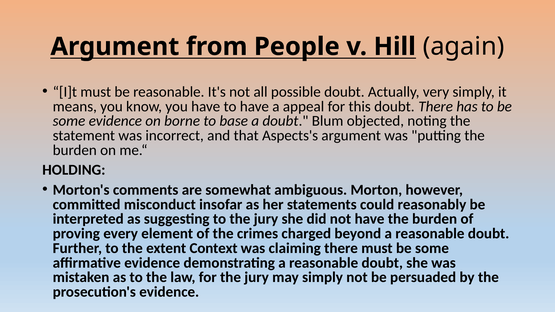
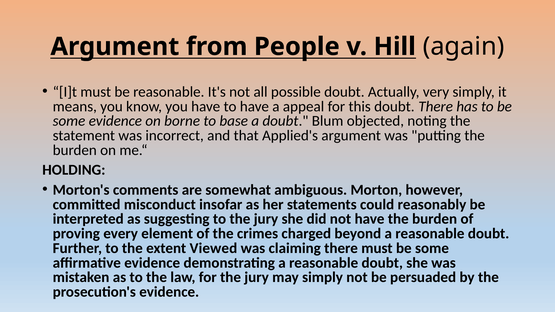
Aspects's: Aspects's -> Applied's (290, 136)
Context: Context -> Viewed (213, 248)
